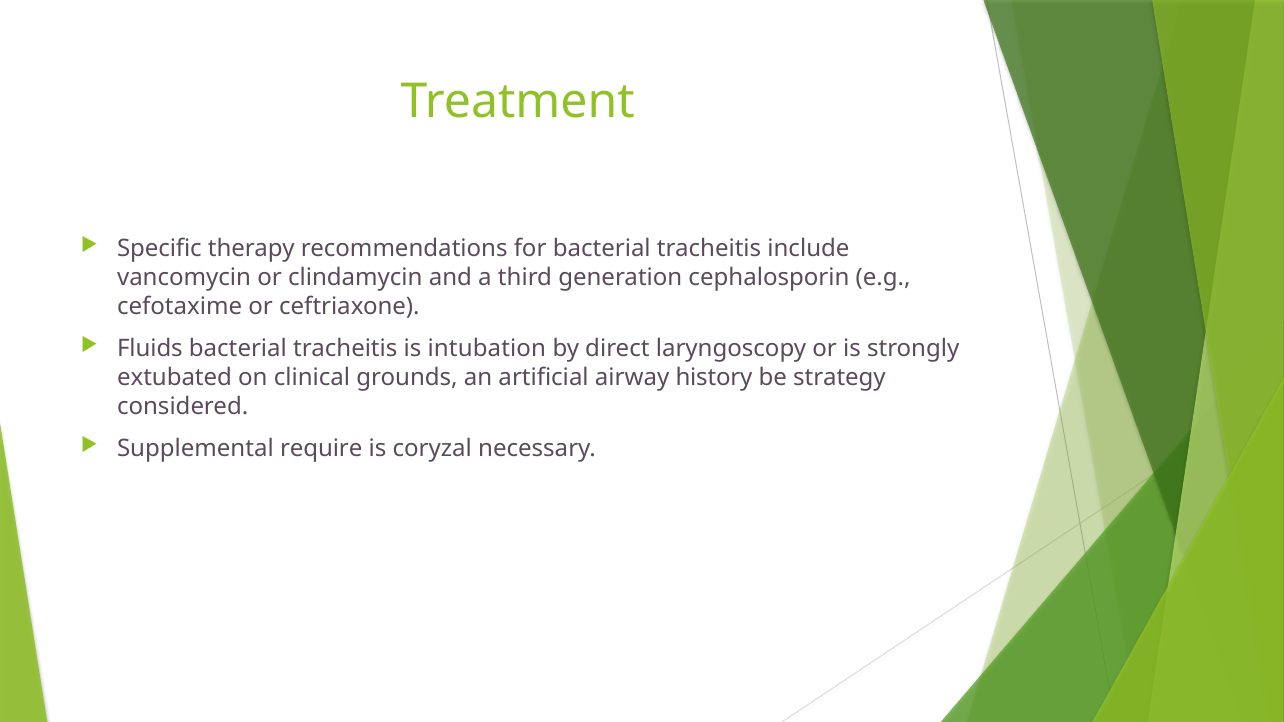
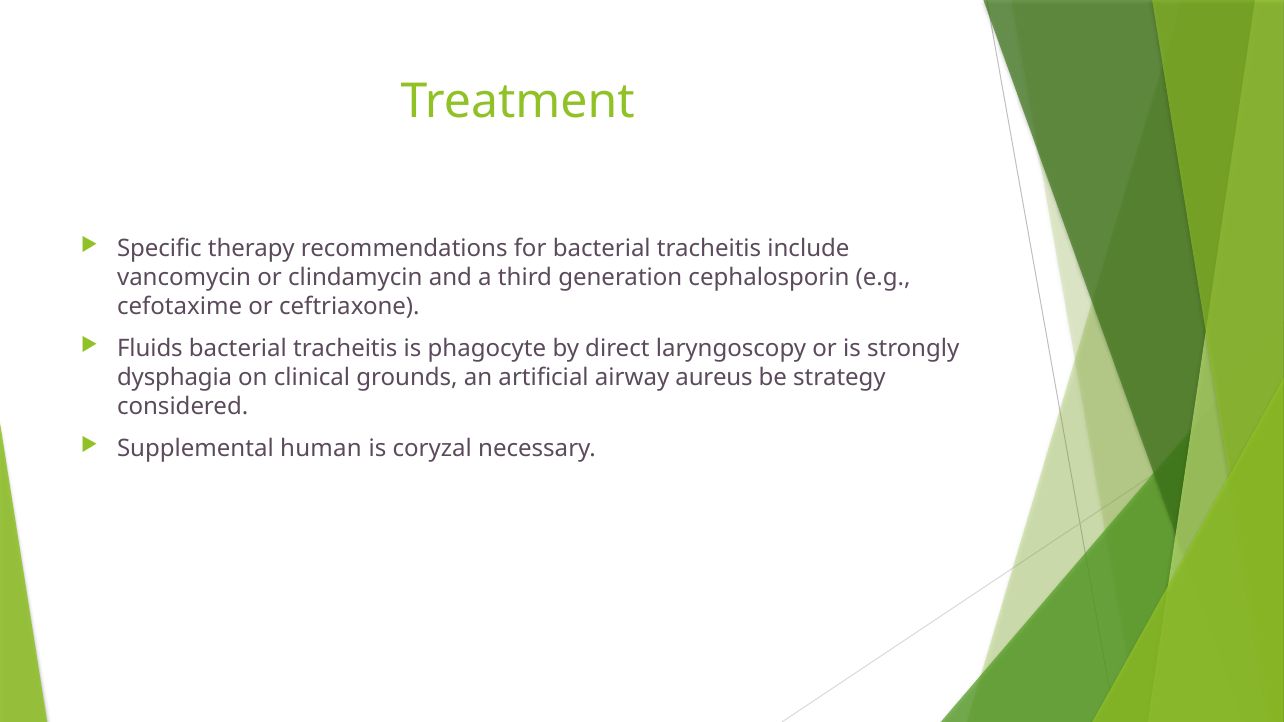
intubation: intubation -> phagocyte (487, 349)
extubated: extubated -> dysphagia (175, 377)
history: history -> aureus (714, 377)
require: require -> human (321, 449)
